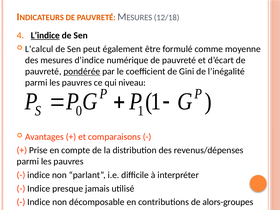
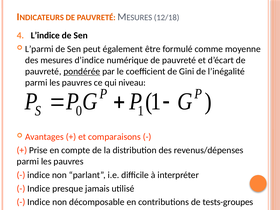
L’indice underline: present -> none (45, 35)
L’calcul: L’calcul -> L’parmi (39, 49)
alors-groupes: alors-groupes -> tests-groupes (228, 202)
